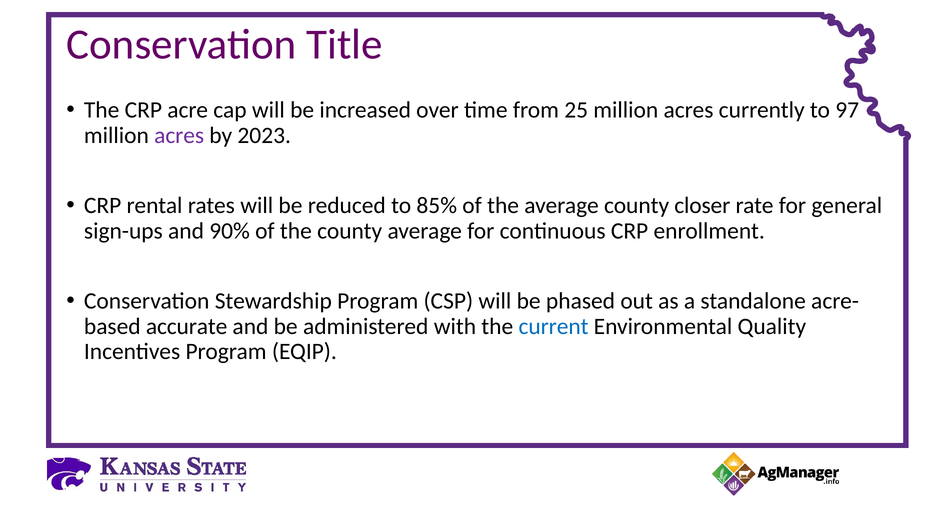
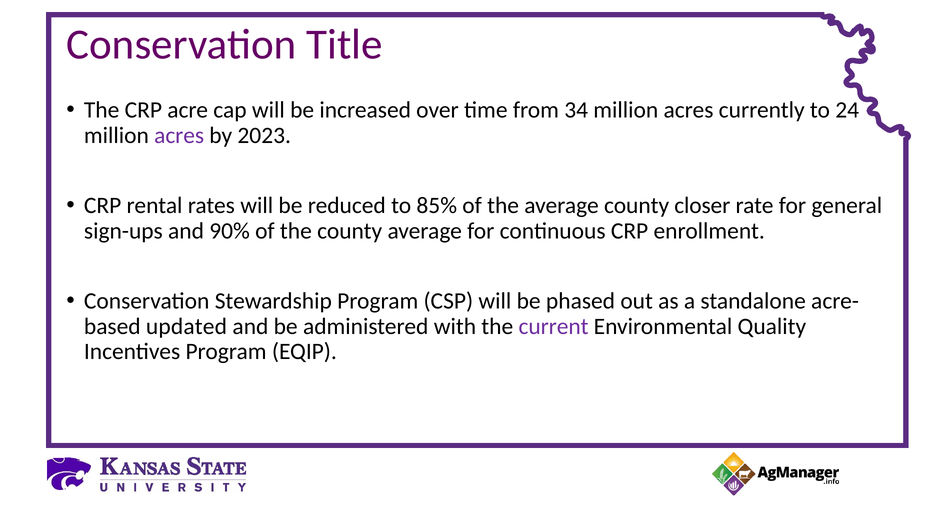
25: 25 -> 34 (576, 110)
97: 97 -> 24 (847, 110)
accurate: accurate -> updated (186, 327)
current colour: blue -> purple (554, 327)
